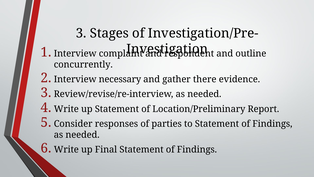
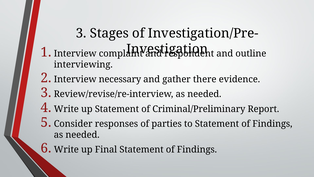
concurrently: concurrently -> interviewing (83, 64)
Location/Preliminary: Location/Preliminary -> Criminal/Preliminary (199, 109)
